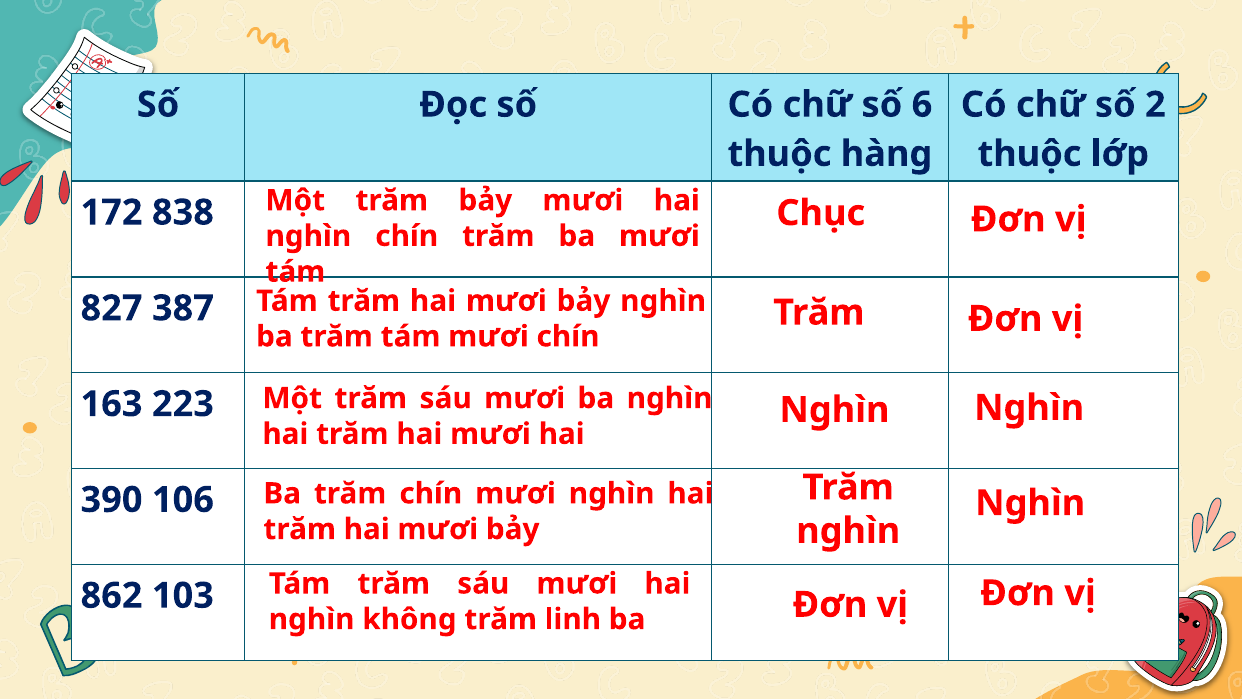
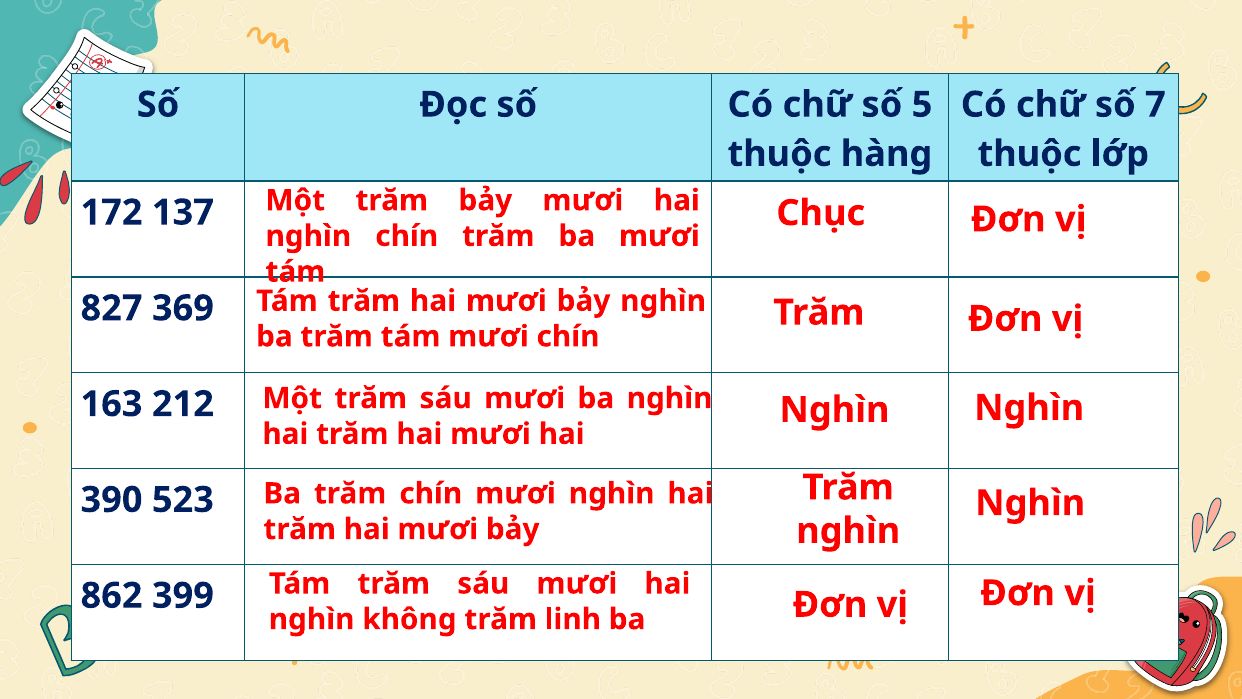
6: 6 -> 5 (922, 105)
2: 2 -> 7 (1155, 105)
838: 838 -> 137 (183, 212)
387: 387 -> 369 (183, 308)
223: 223 -> 212 (183, 404)
106: 106 -> 523 (183, 500)
103: 103 -> 399 (183, 595)
